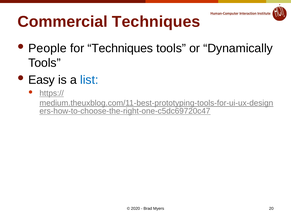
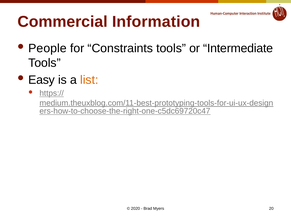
Commercial Techniques: Techniques -> Information (156, 22)
for Techniques: Techniques -> Constraints (120, 48)
Dynamically: Dynamically -> Intermediate (238, 48)
list colour: blue -> orange (89, 80)
